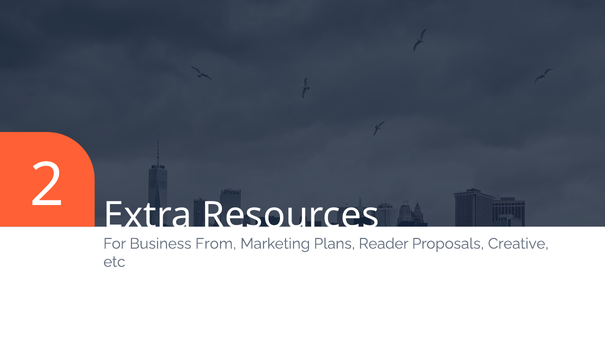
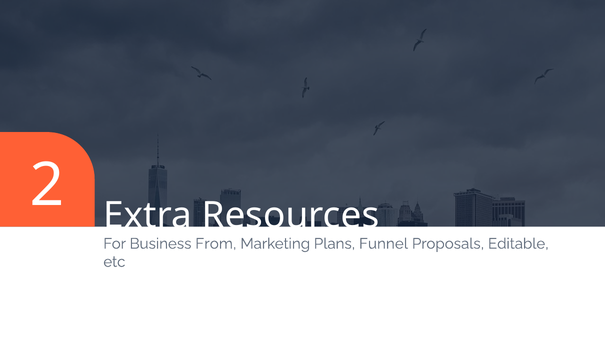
Reader: Reader -> Funnel (383, 244)
Creative: Creative -> Editable (518, 244)
